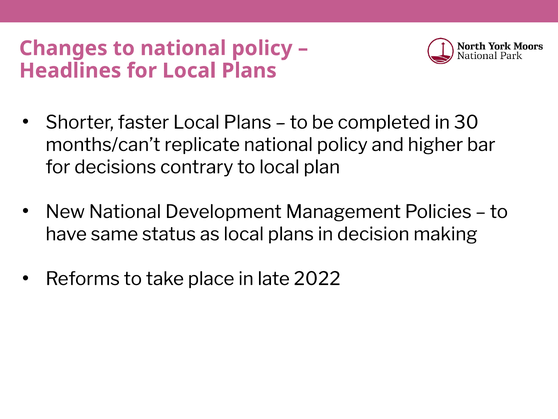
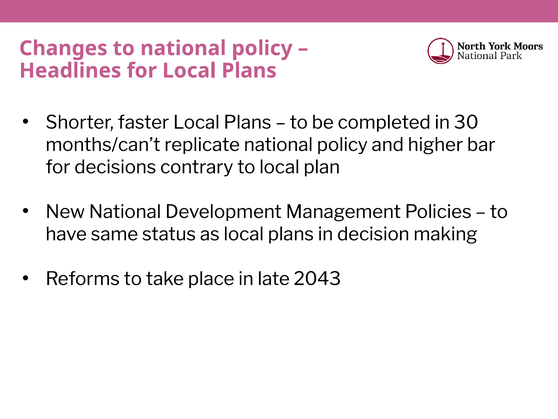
2022: 2022 -> 2043 (317, 279)
